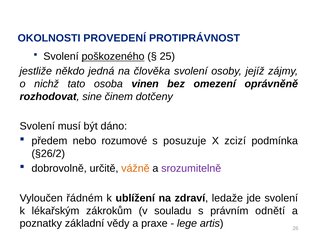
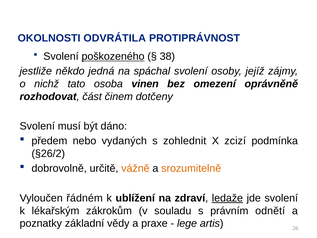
PROVEDENÍ: PROVEDENÍ -> ODVRÁTILA (115, 38)
25: 25 -> 38 (167, 56)
člověka: člověka -> spáchal (152, 71)
sine: sine -> část (92, 96)
rozumové: rozumové -> vydaných (124, 141)
posuzuje: posuzuje -> zohlednit (185, 141)
srozumitelně colour: purple -> orange (191, 168)
ledaže underline: none -> present (227, 198)
